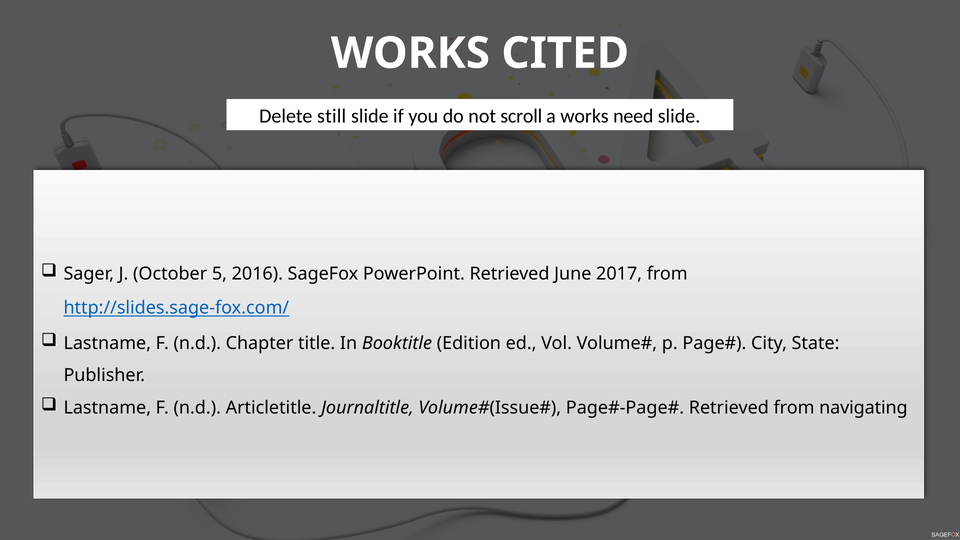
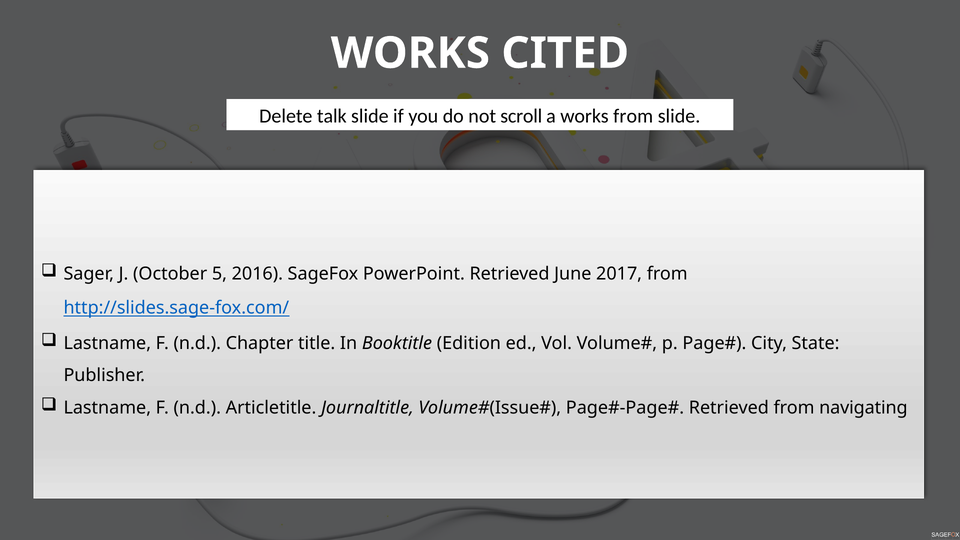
still: still -> talk (332, 116)
works need: need -> from (633, 116)
